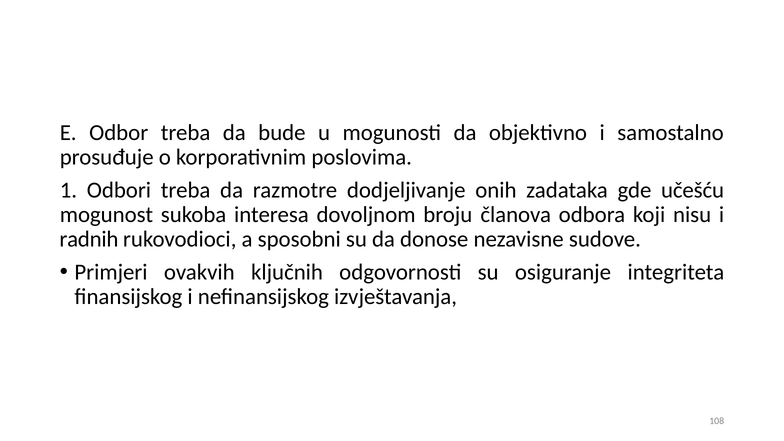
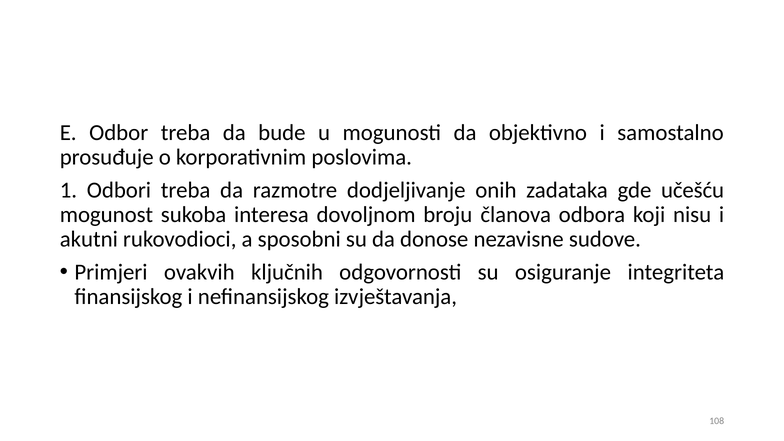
radnih: radnih -> akutni (89, 239)
